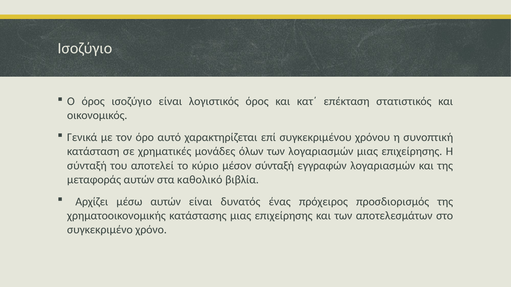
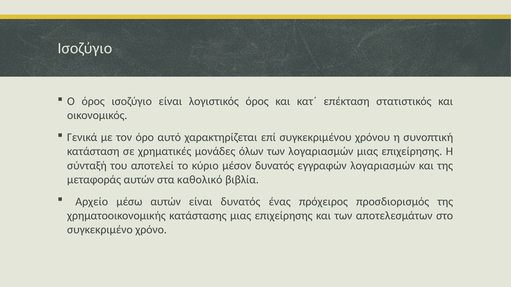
μέσον σύνταξή: σύνταξή -> δυνατός (275, 166)
Αρχίζει: Αρχίζει -> Αρχείο (92, 202)
